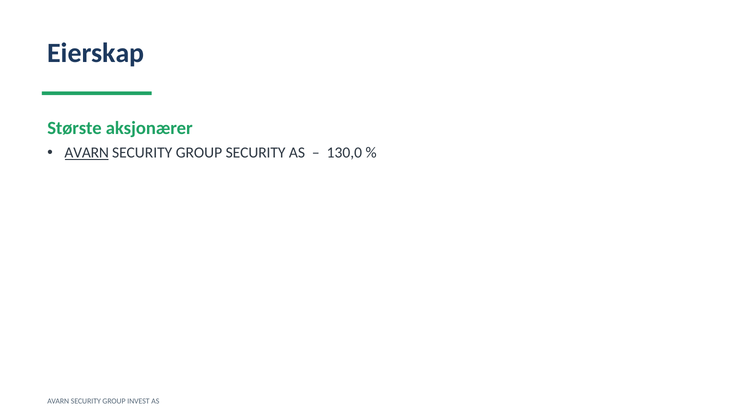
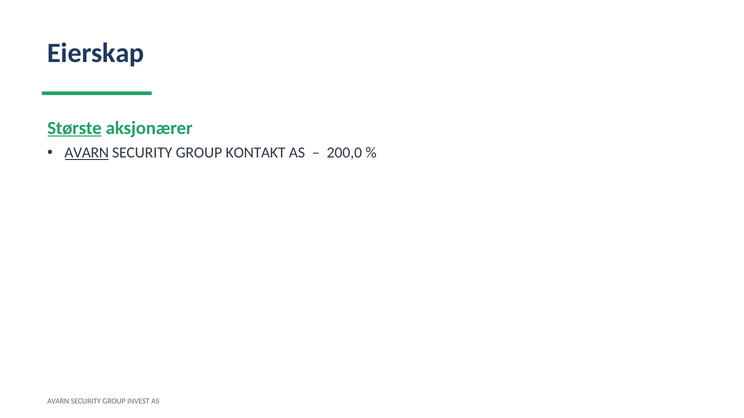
Største underline: none -> present (75, 128)
GROUP SECURITY: SECURITY -> KONTAKT (256, 153)
130,0: 130,0 -> 200,0 (344, 153)
